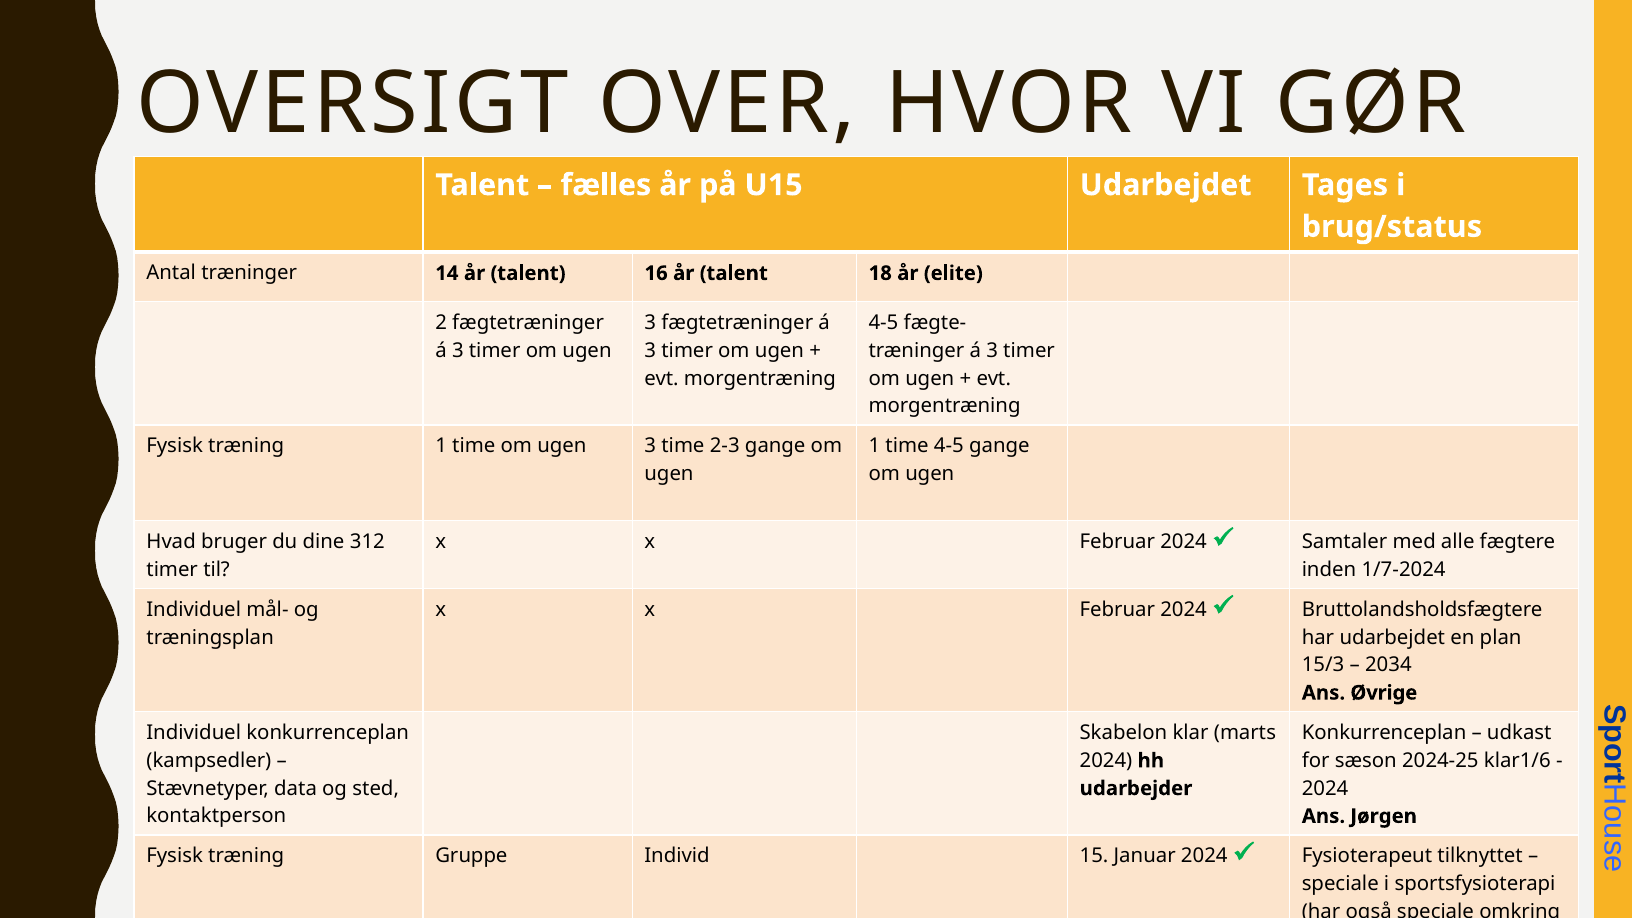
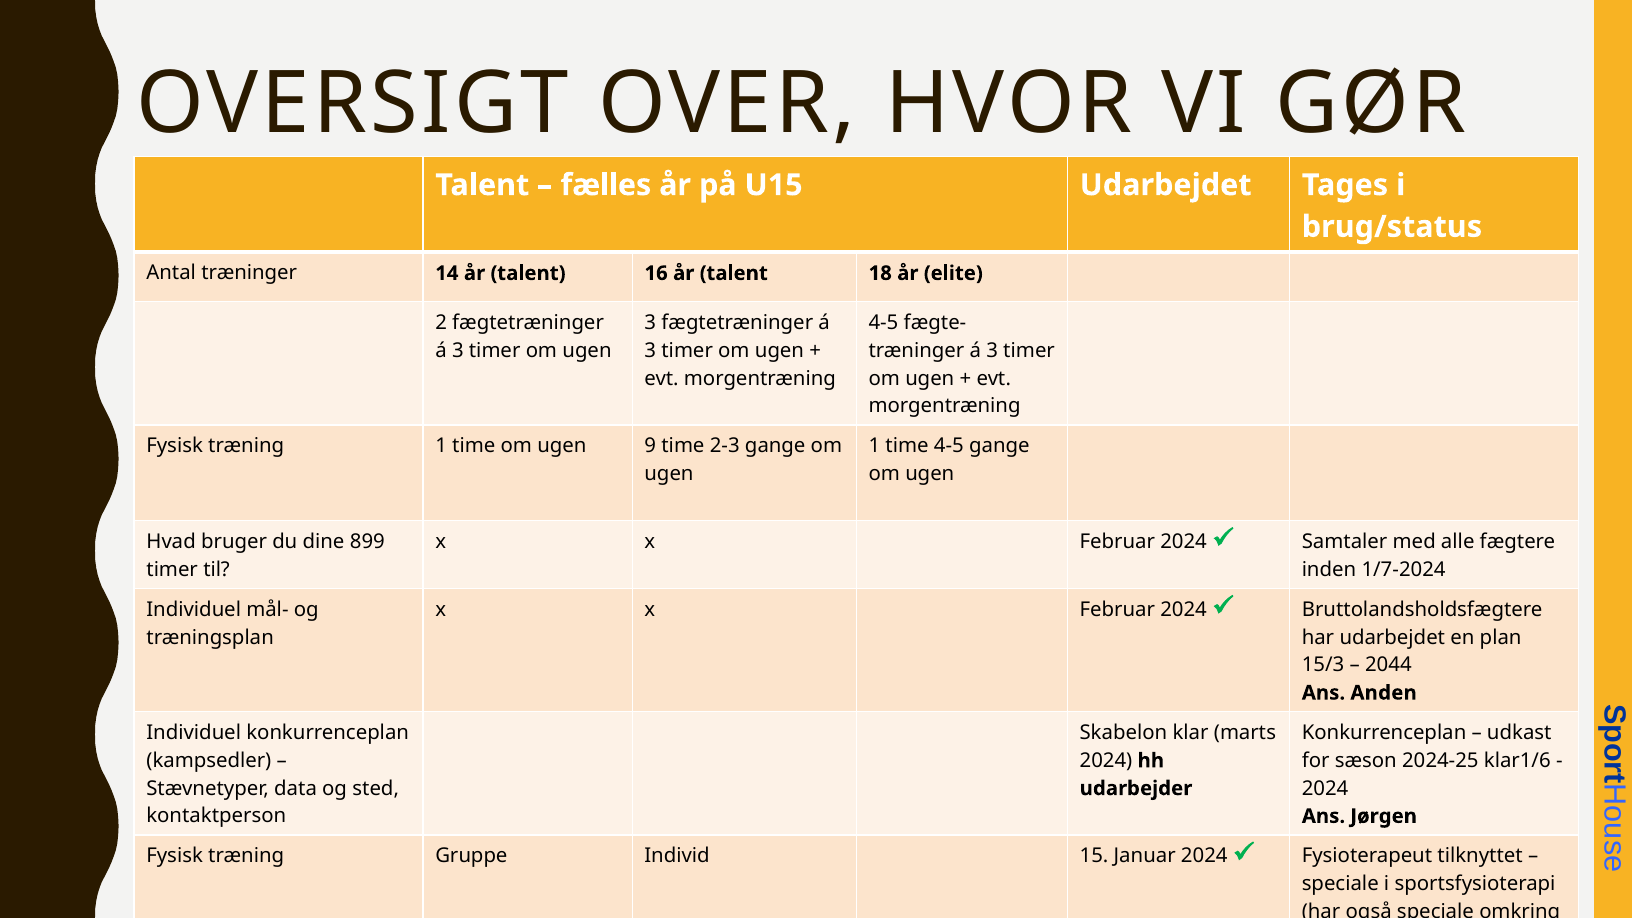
time om ugen 3: 3 -> 9 (650, 446)
312: 312 -> 899 (367, 542)
2034: 2034 -> 2044 (1388, 665)
Øvrige: Øvrige -> Anden (1384, 693)
